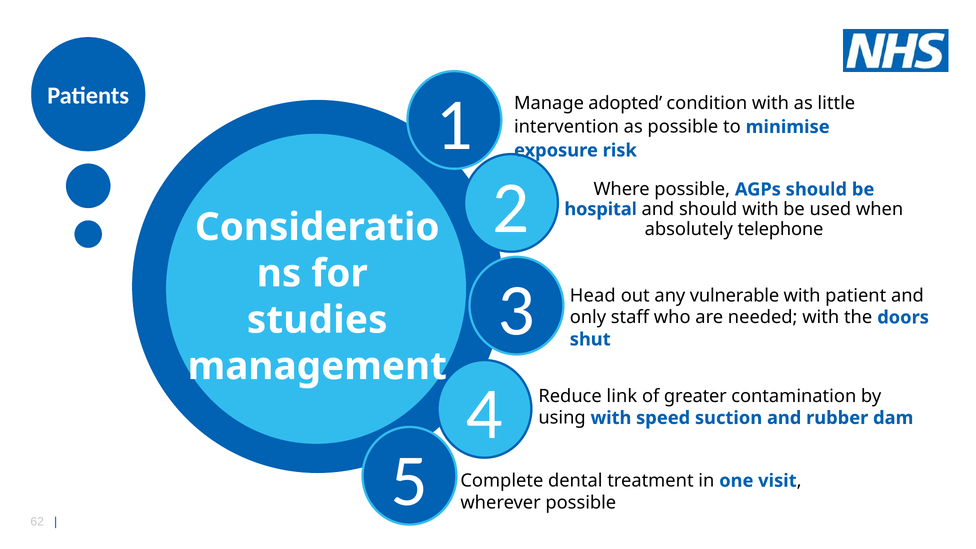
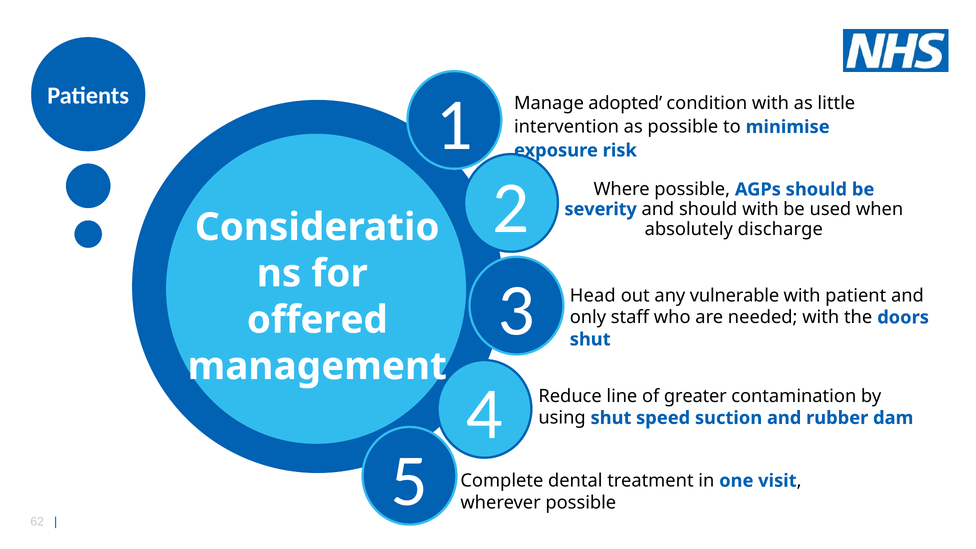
hospital: hospital -> severity (601, 209)
telephone: telephone -> discharge (780, 229)
studies: studies -> offered (317, 320)
link: link -> line (622, 396)
using with: with -> shut (611, 418)
